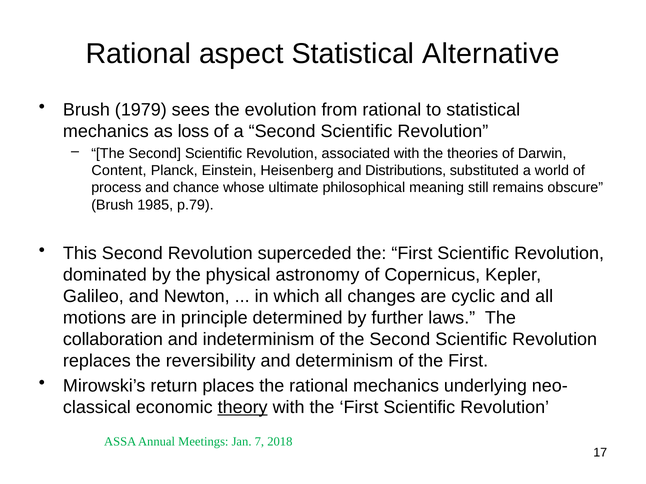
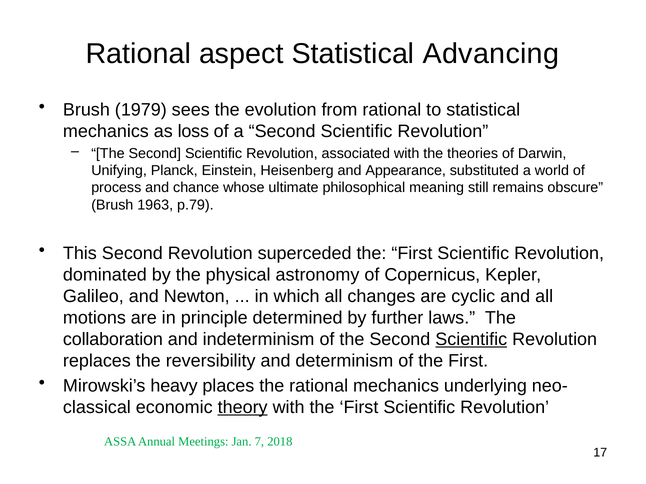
Alternative: Alternative -> Advancing (491, 54)
Content: Content -> Unifying (119, 171)
Distributions: Distributions -> Appearance (406, 171)
1985: 1985 -> 1963 (155, 205)
Scientific underline: none -> present (471, 340)
return: return -> heavy (174, 386)
